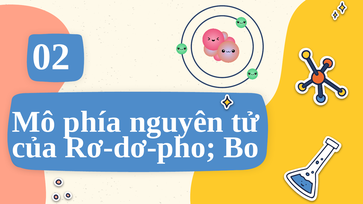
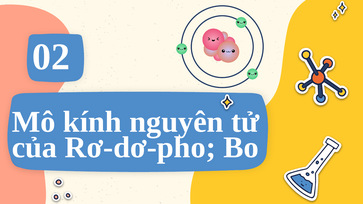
phía: phía -> kính (92, 122)
